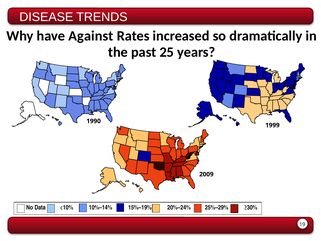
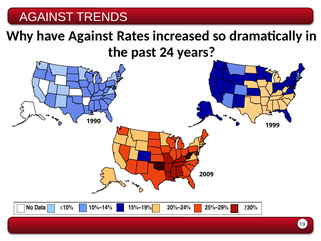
DISEASE: DISEASE -> AGAINST (46, 17)
25: 25 -> 24 (167, 52)
